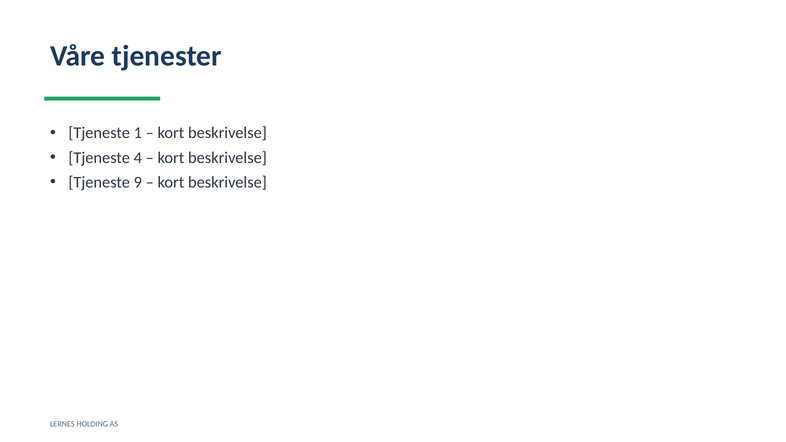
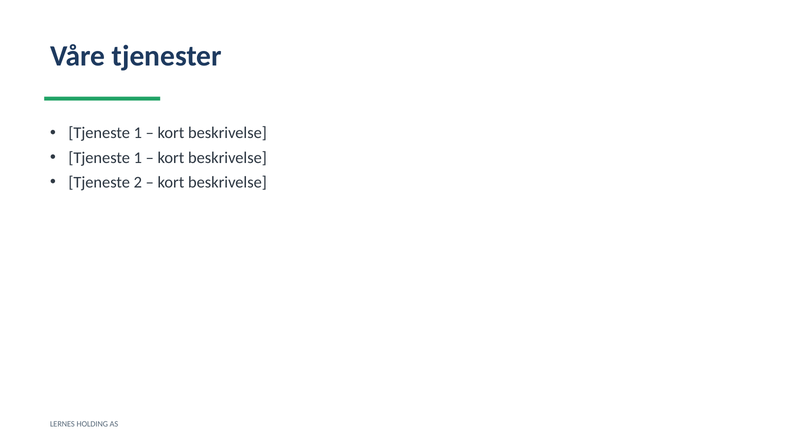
4: 4 -> 1 (138, 158)
9: 9 -> 2 (138, 182)
